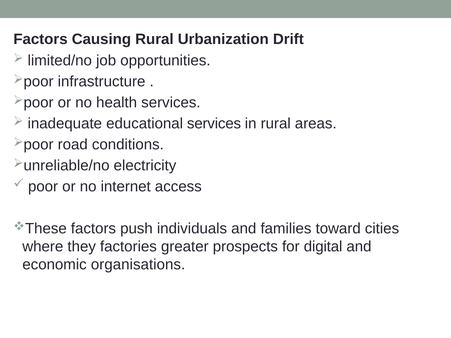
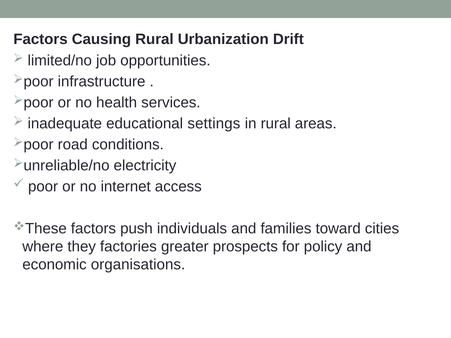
educational services: services -> settings (214, 124)
digital: digital -> policy (323, 247)
